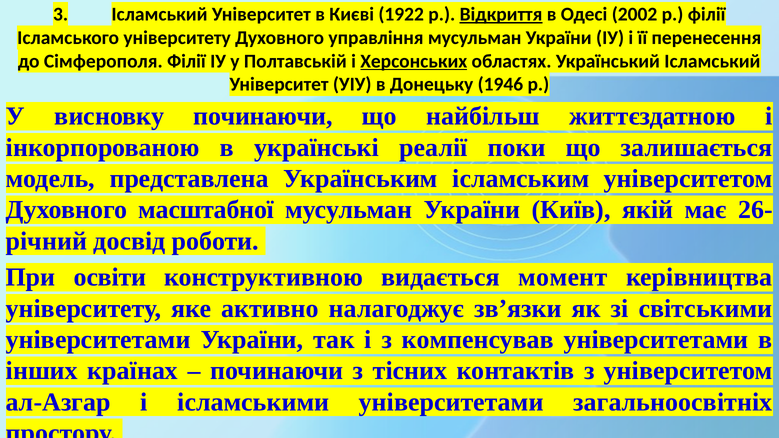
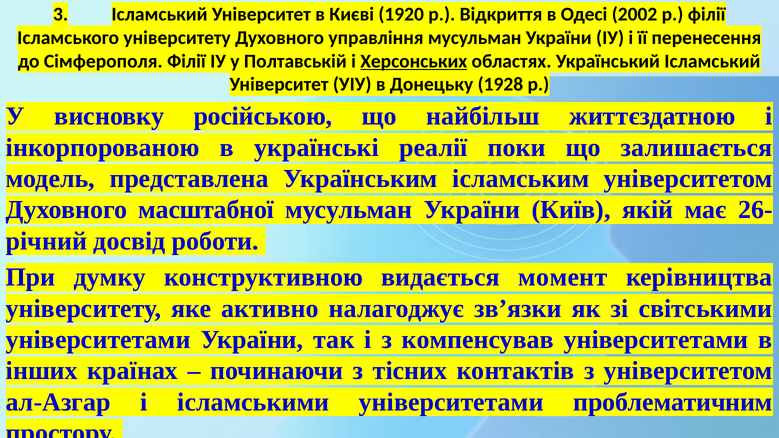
1922: 1922 -> 1920 (401, 14)
Відкриття underline: present -> none (501, 14)
1946: 1946 -> 1928 (500, 84)
висновку починаючи: починаючи -> російською (263, 116)
освіти: освіти -> думку (110, 277)
загальноосвітніх: загальноосвітніх -> проблематичним (673, 402)
